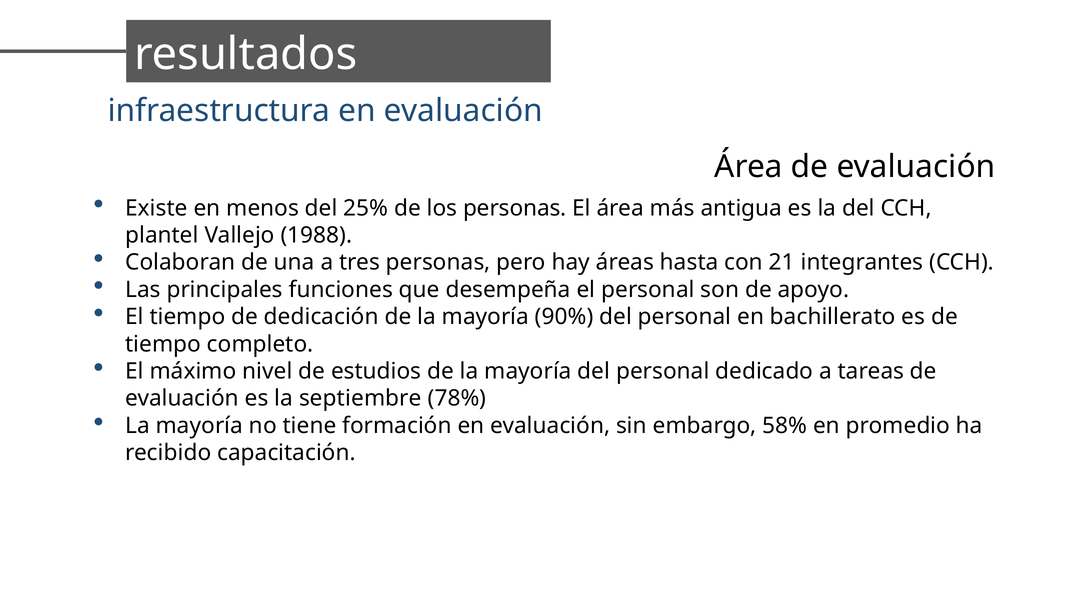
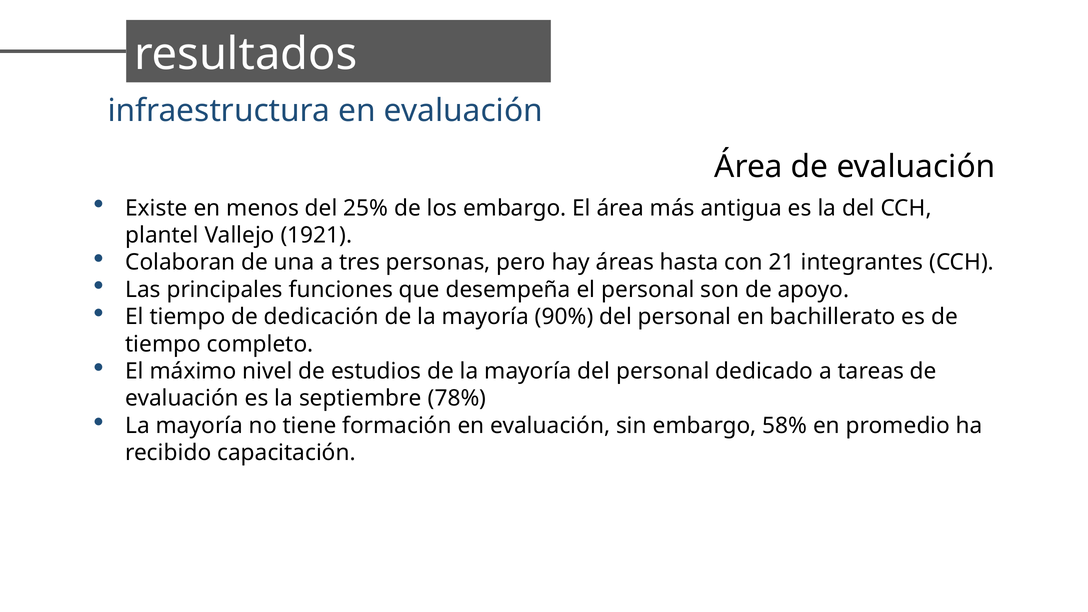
los personas: personas -> embargo (515, 208)
1988: 1988 -> 1921 (316, 235)
